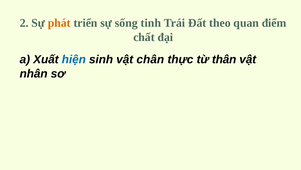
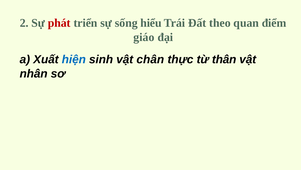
phát colour: orange -> red (59, 23)
tinh: tinh -> hiểu (151, 23)
chất: chất -> giáo (144, 37)
